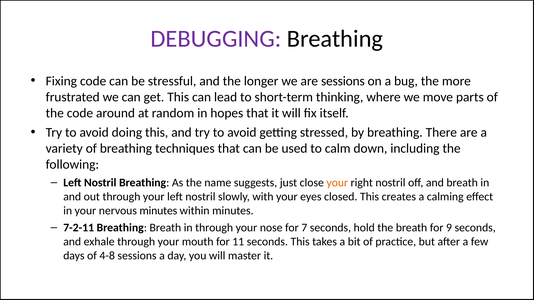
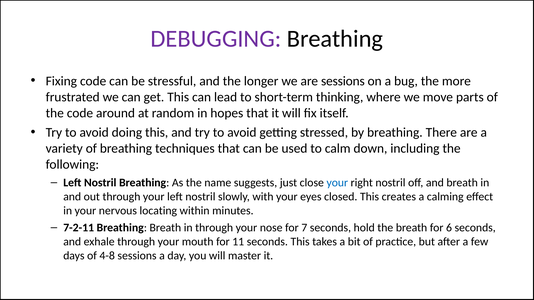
your colour: orange -> blue (337, 183)
nervous minutes: minutes -> locating (158, 211)
9: 9 -> 6 (449, 228)
